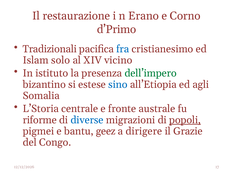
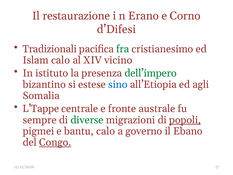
d’Primo: d’Primo -> d’Difesi (116, 29)
fra colour: blue -> green (123, 49)
Islam solo: solo -> calo (61, 60)
L’Storia: L’Storia -> L’Tappe (41, 109)
riforme: riforme -> sempre (40, 120)
diverse colour: blue -> green (87, 120)
bantu geez: geez -> calo (106, 131)
dirigere: dirigere -> governo (144, 131)
Grazie: Grazie -> Ebano (188, 131)
Congo underline: none -> present (55, 142)
